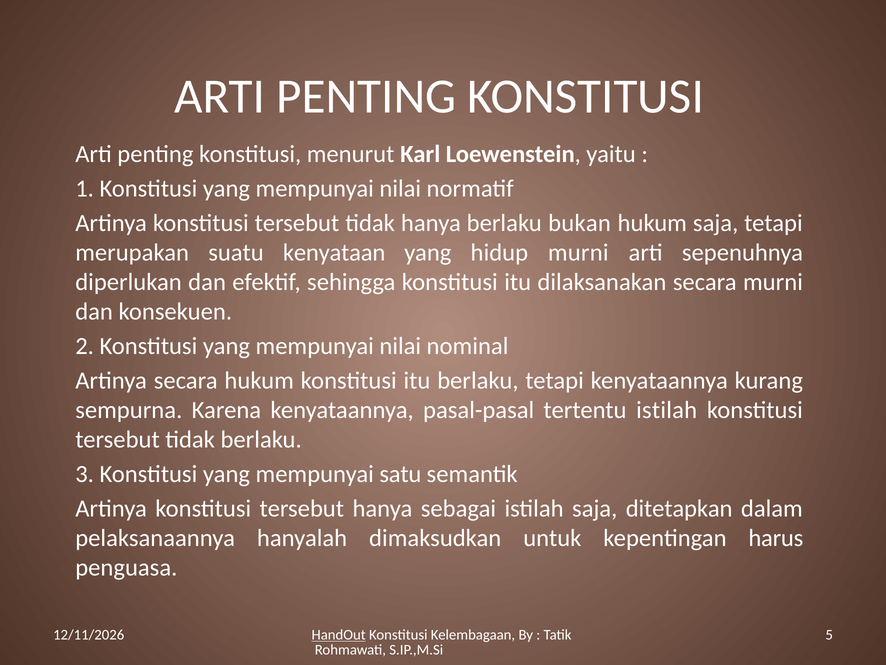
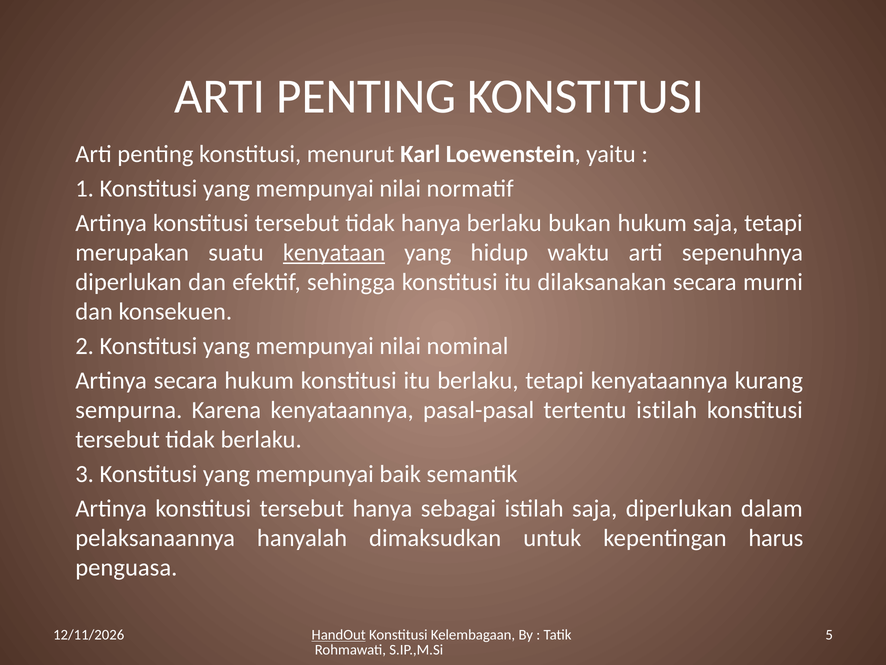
kenyataan underline: none -> present (334, 252)
hidup murni: murni -> waktu (578, 252)
satu: satu -> baik (400, 474)
saja ditetapkan: ditetapkan -> diperlukan (679, 508)
